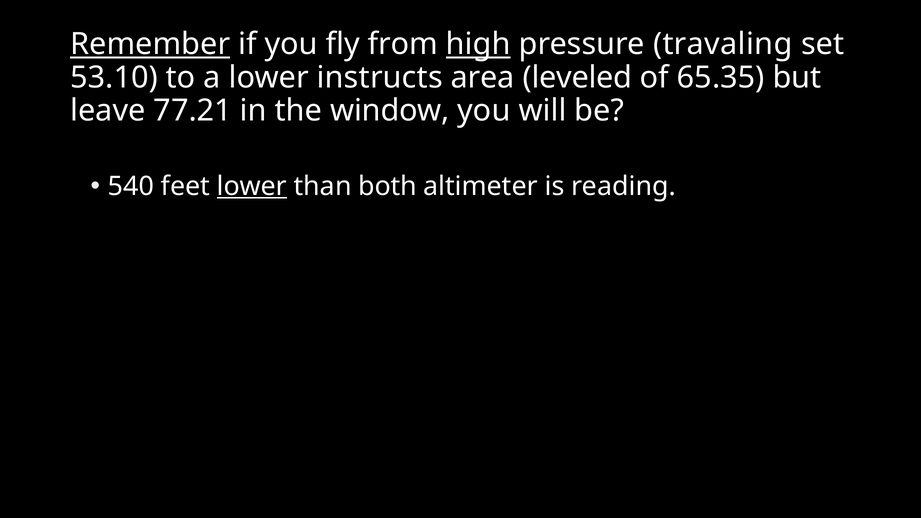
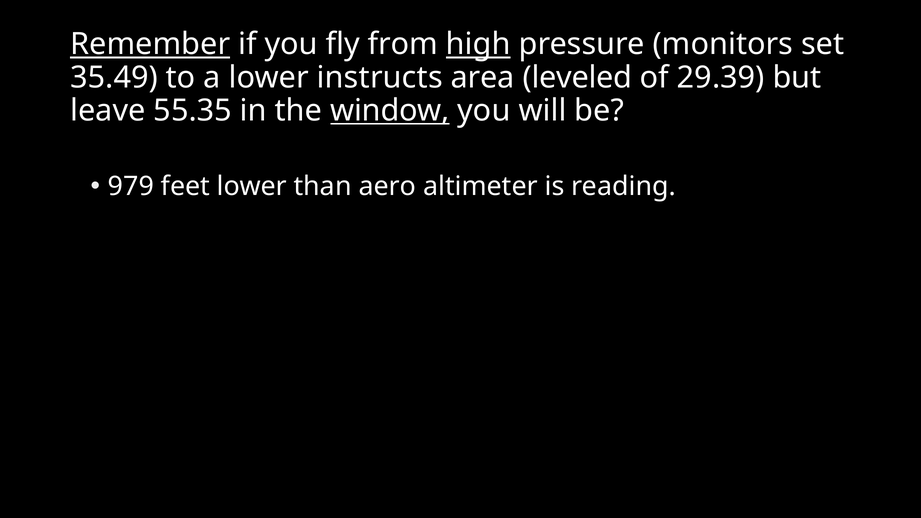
travaling: travaling -> monitors (723, 44)
53.10: 53.10 -> 35.49 (114, 77)
65.35: 65.35 -> 29.39 (721, 77)
77.21: 77.21 -> 55.35 (193, 111)
window underline: none -> present (390, 111)
540: 540 -> 979 (131, 186)
lower underline: present -> none (252, 186)
both: both -> aero (387, 186)
